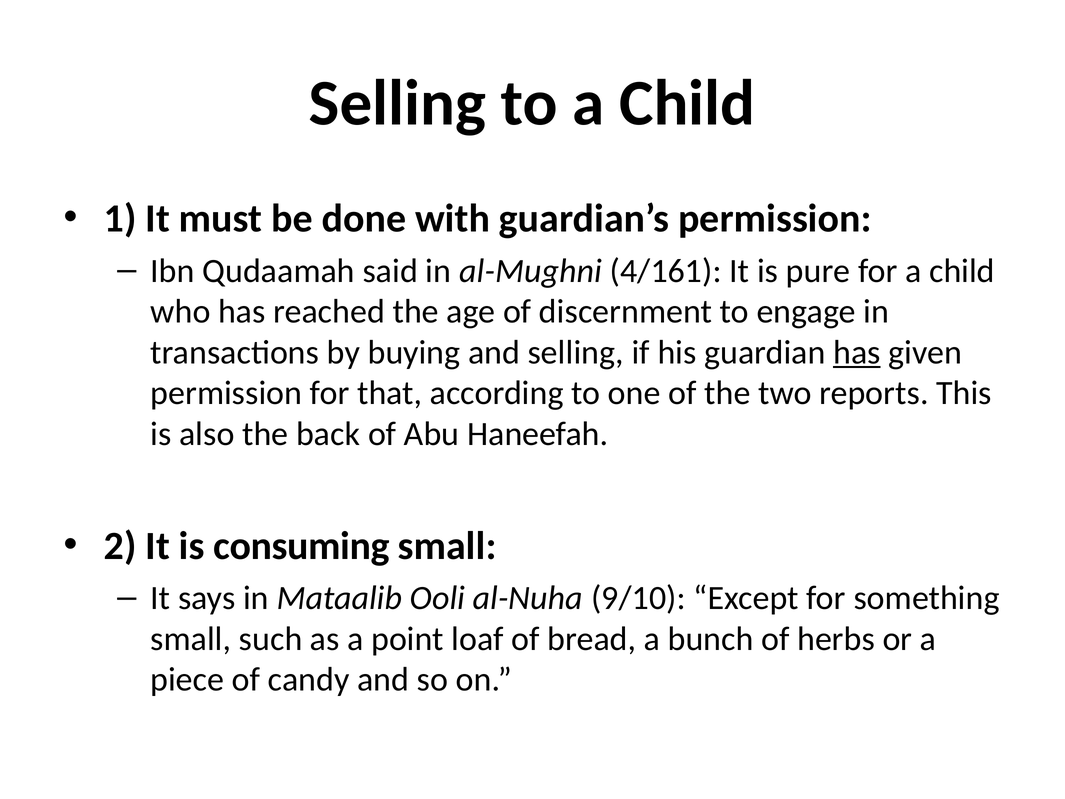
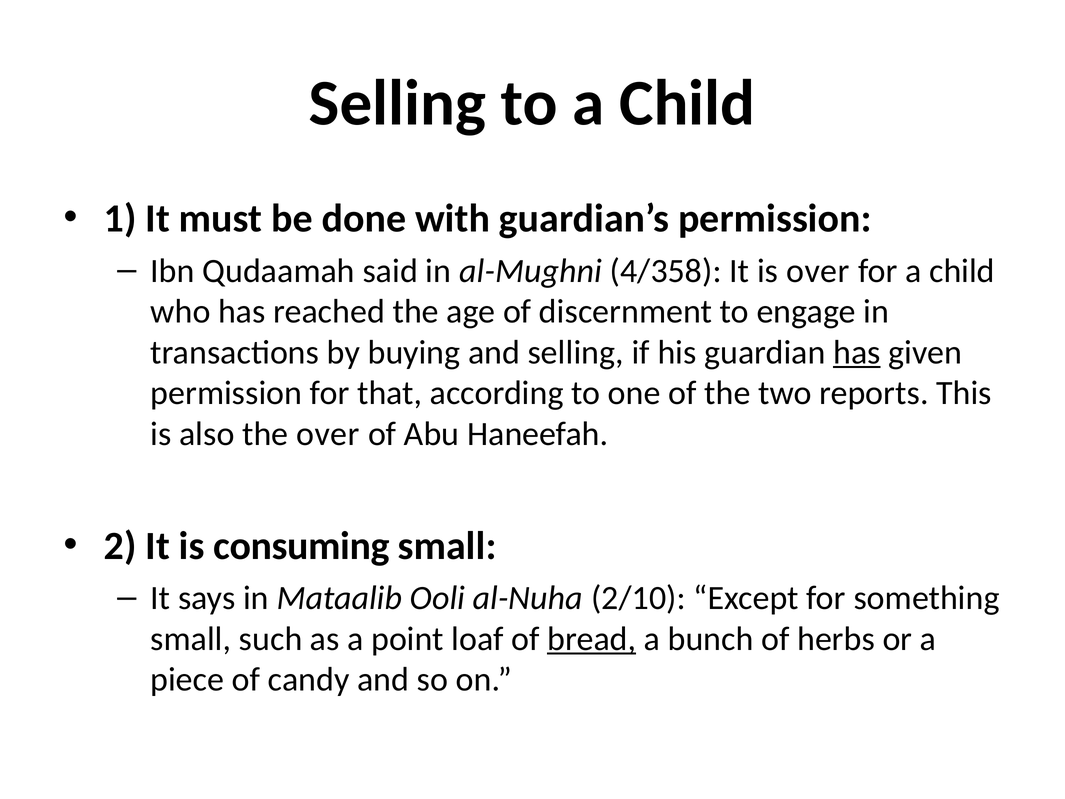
4/161: 4/161 -> 4/358 (666, 271)
is pure: pure -> over (818, 271)
the back: back -> over (328, 434)
9/10: 9/10 -> 2/10 (638, 598)
bread underline: none -> present (592, 639)
